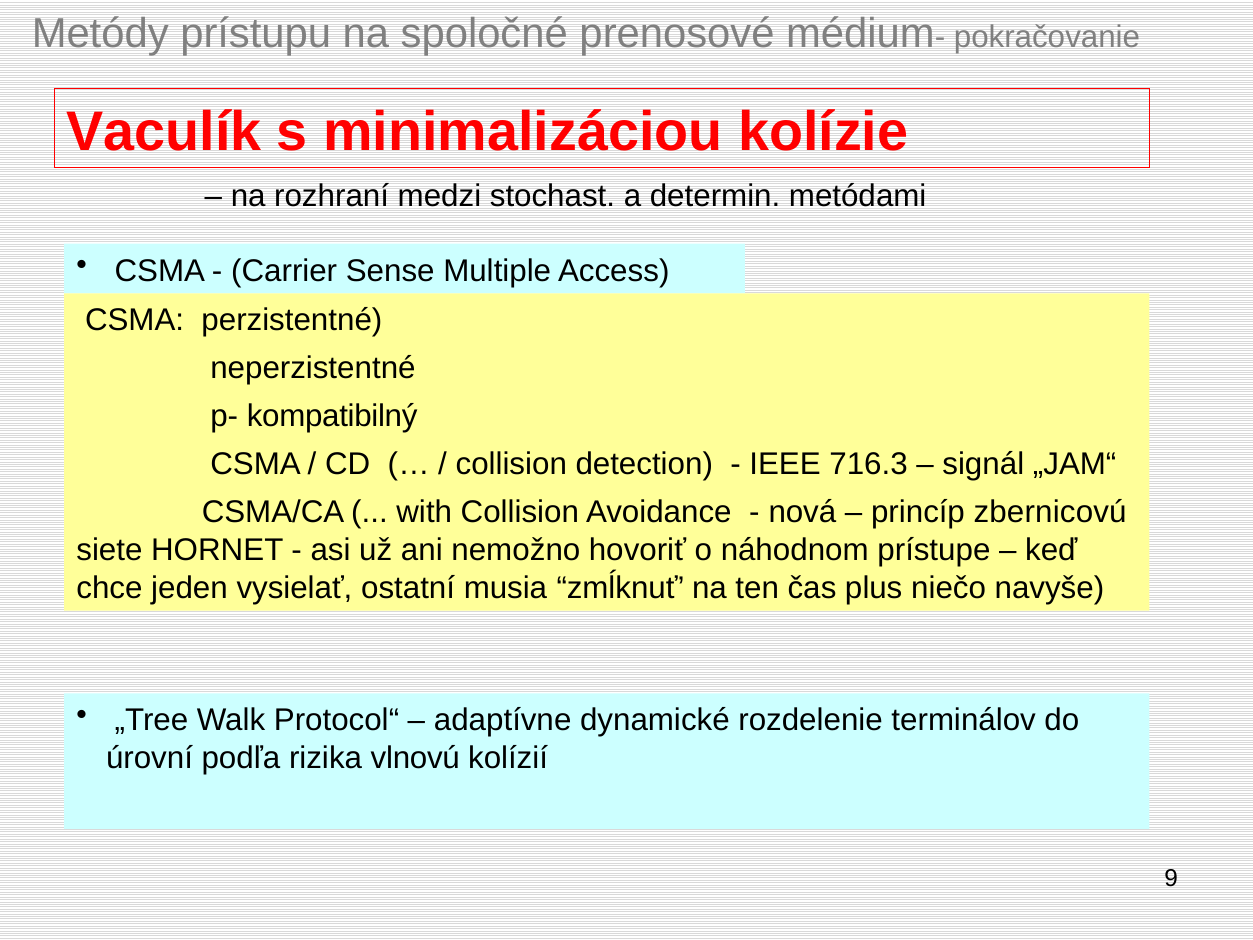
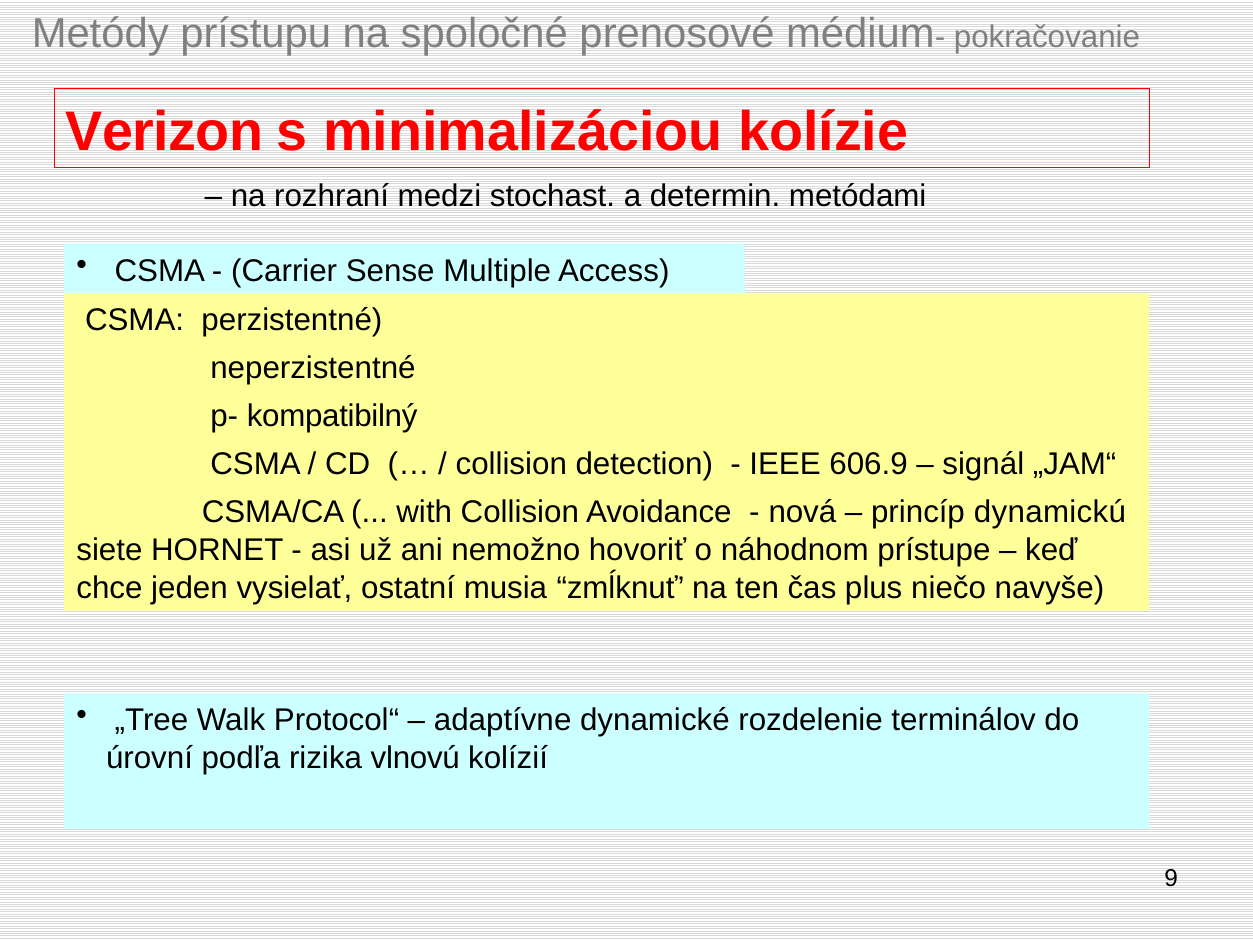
Vaculík: Vaculík -> Verizon (164, 132)
716.3: 716.3 -> 606.9 (869, 464)
zbernicovú: zbernicovú -> dynamickú (1050, 513)
